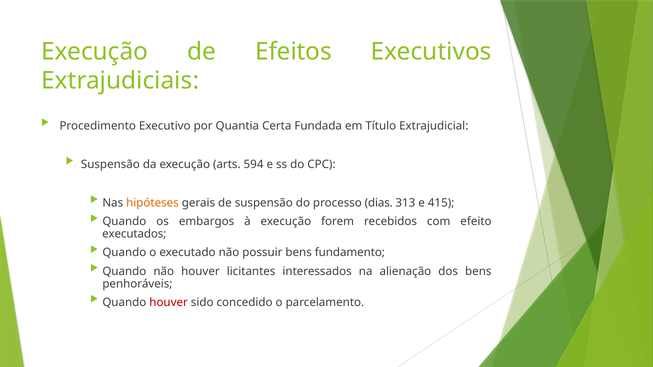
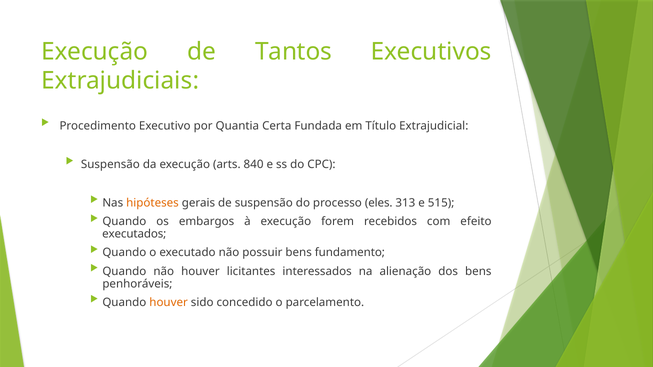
Efeitos: Efeitos -> Tantos (294, 51)
594: 594 -> 840 (254, 165)
dias: dias -> eles (379, 203)
415: 415 -> 515 (441, 203)
houver colour: red -> orange (169, 303)
